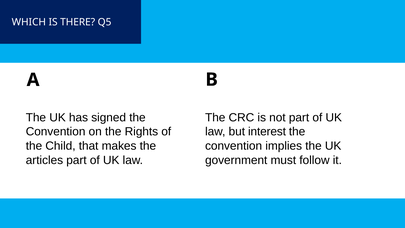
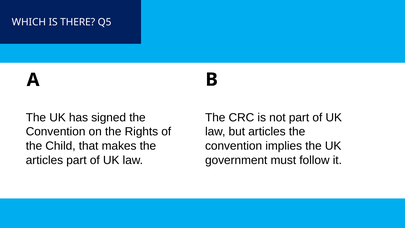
but interest: interest -> articles (267, 132)
